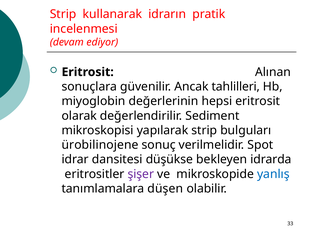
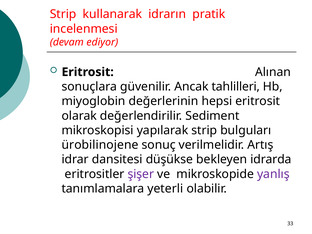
Spot: Spot -> Artış (260, 145)
yanlış colour: blue -> purple (273, 174)
düşen: düşen -> yeterli (165, 189)
